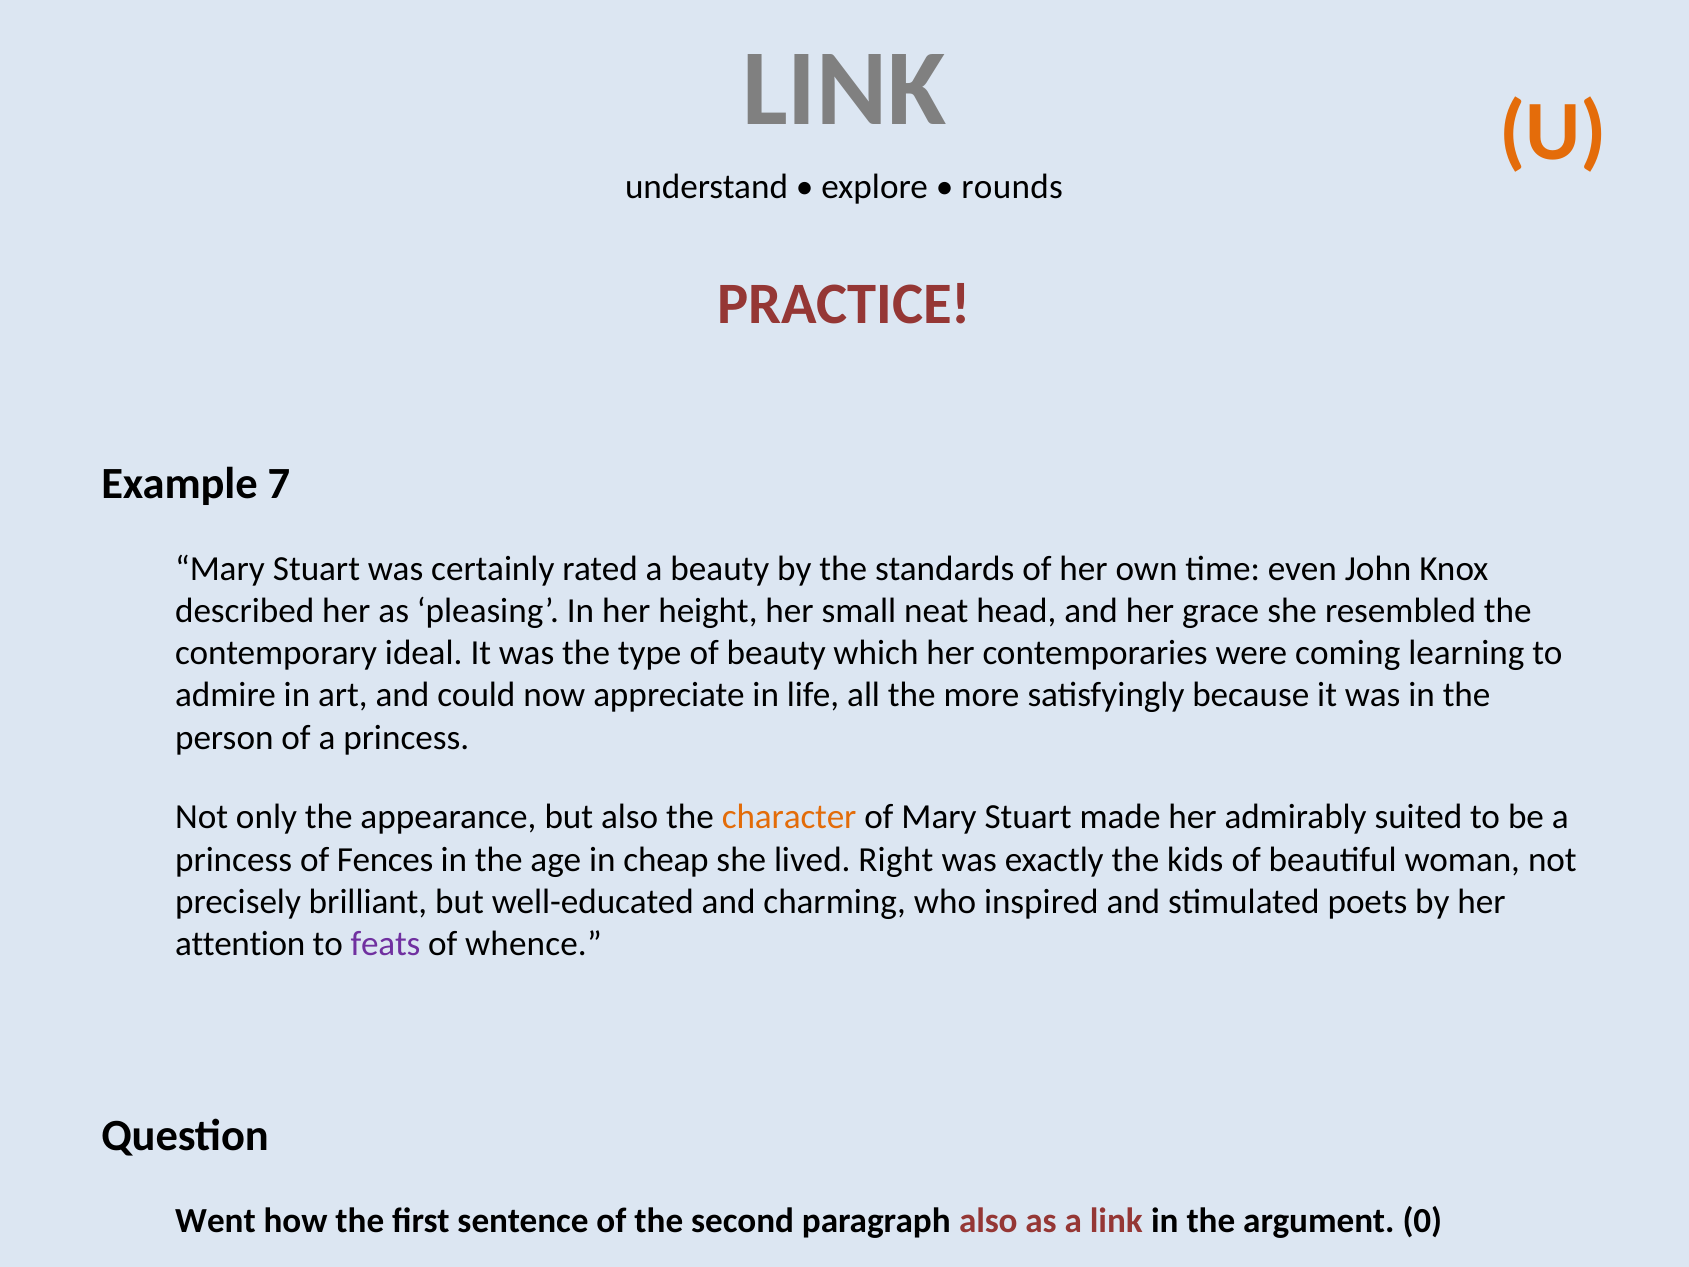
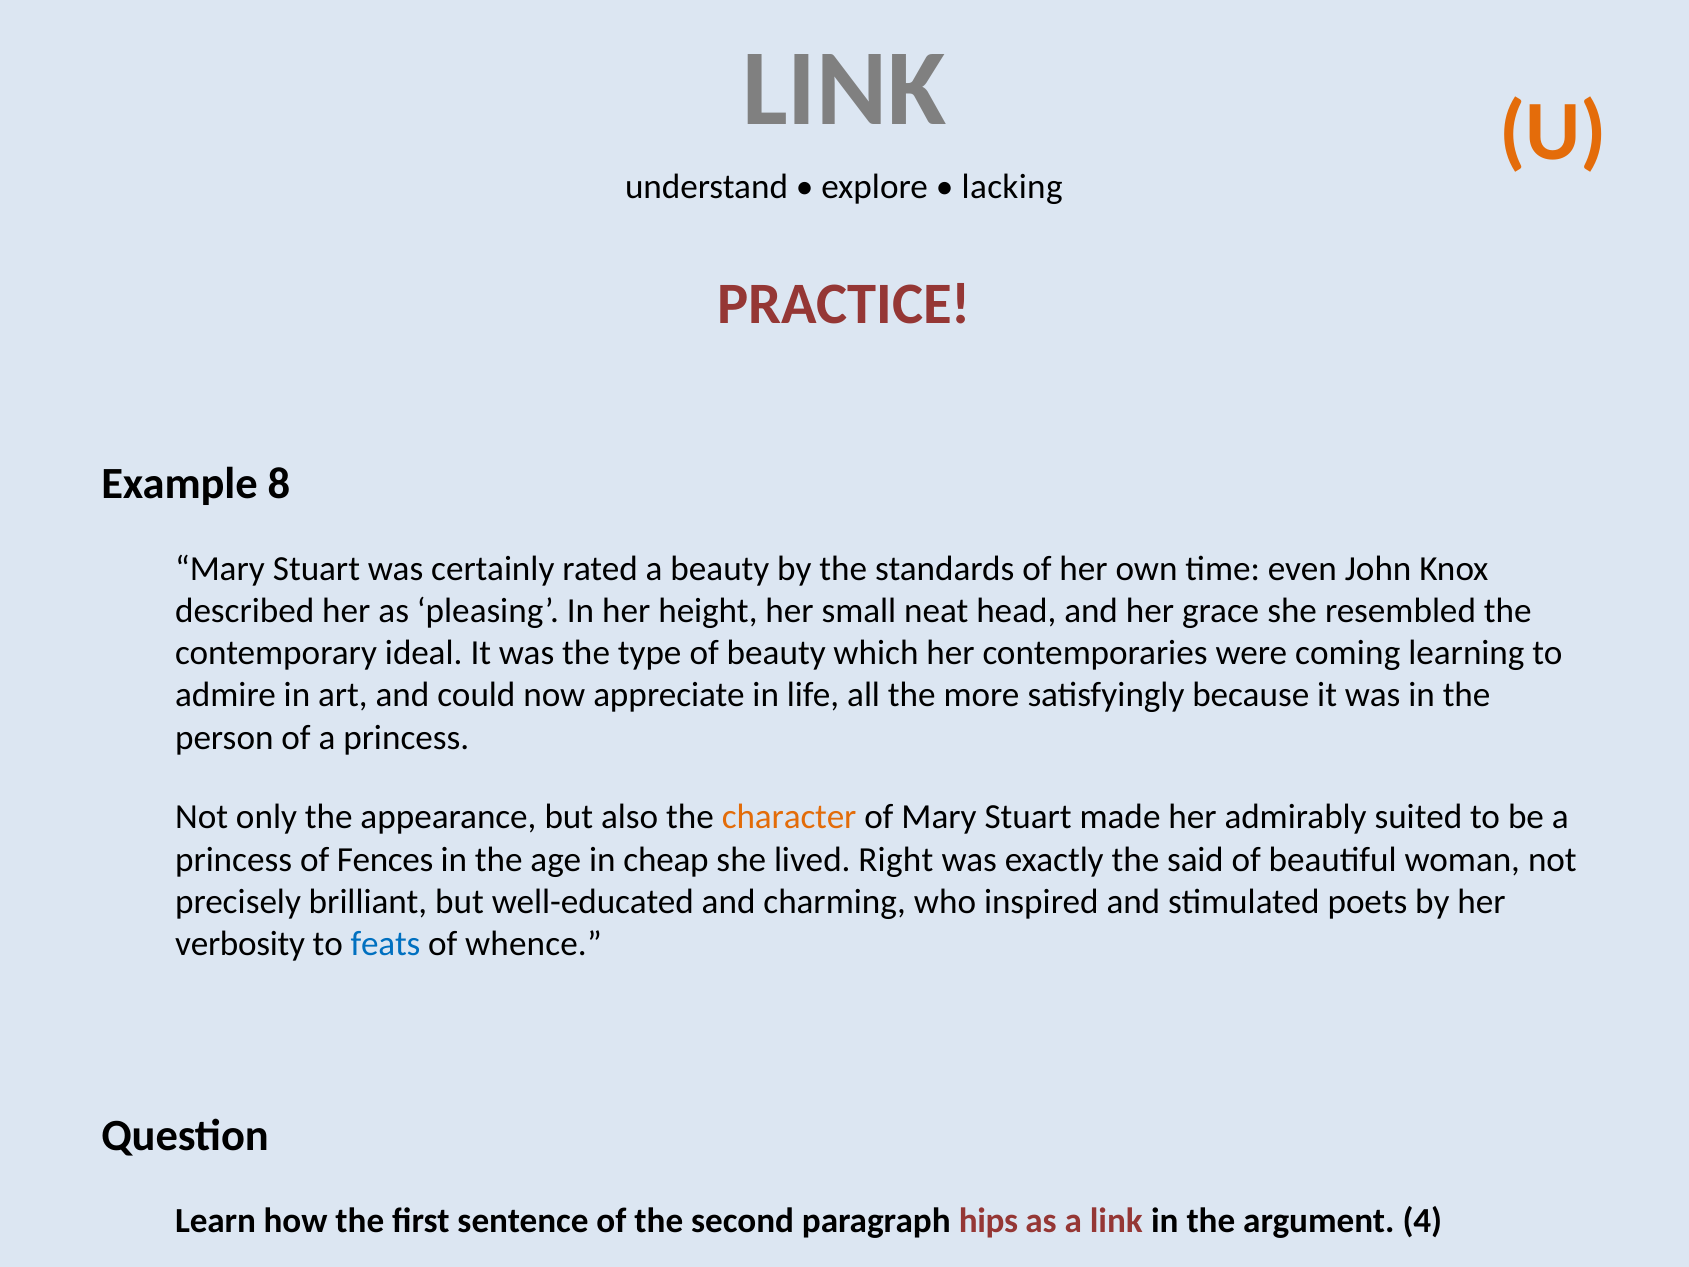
rounds: rounds -> lacking (1012, 187)
7: 7 -> 8 (279, 484)
kids: kids -> said (1195, 859)
attention: attention -> verbosity (240, 944)
feats colour: purple -> blue (386, 944)
Went: Went -> Learn (216, 1220)
paragraph also: also -> hips (988, 1220)
0: 0 -> 4 (1422, 1220)
